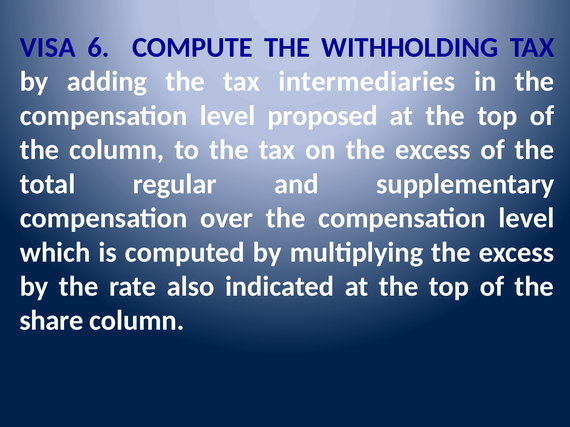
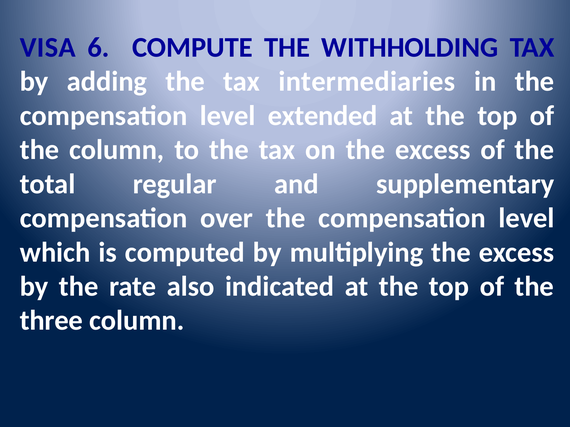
proposed: proposed -> extended (323, 116)
share: share -> three (51, 321)
